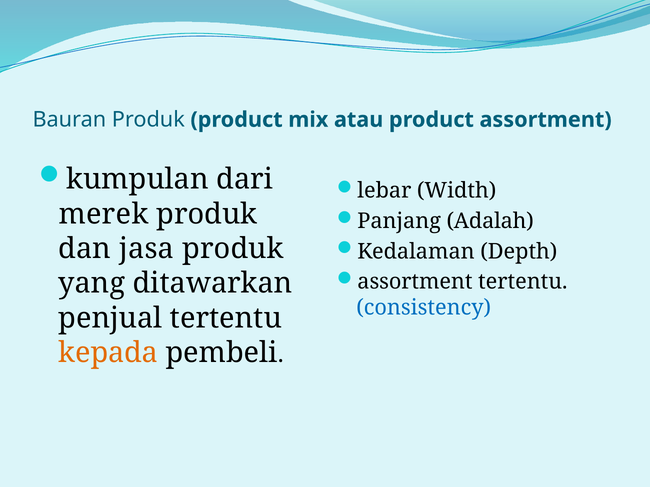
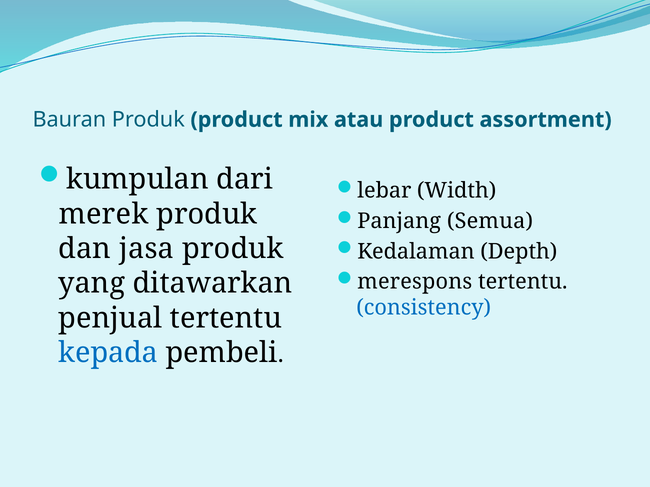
Adalah: Adalah -> Semua (490, 221)
assortment: assortment -> merespons (415, 282)
kepada colour: orange -> blue (108, 353)
